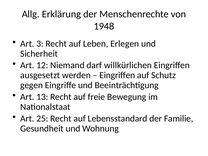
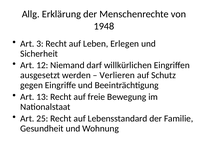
Eingriffen: Eingriffen -> Verlieren (117, 75)
